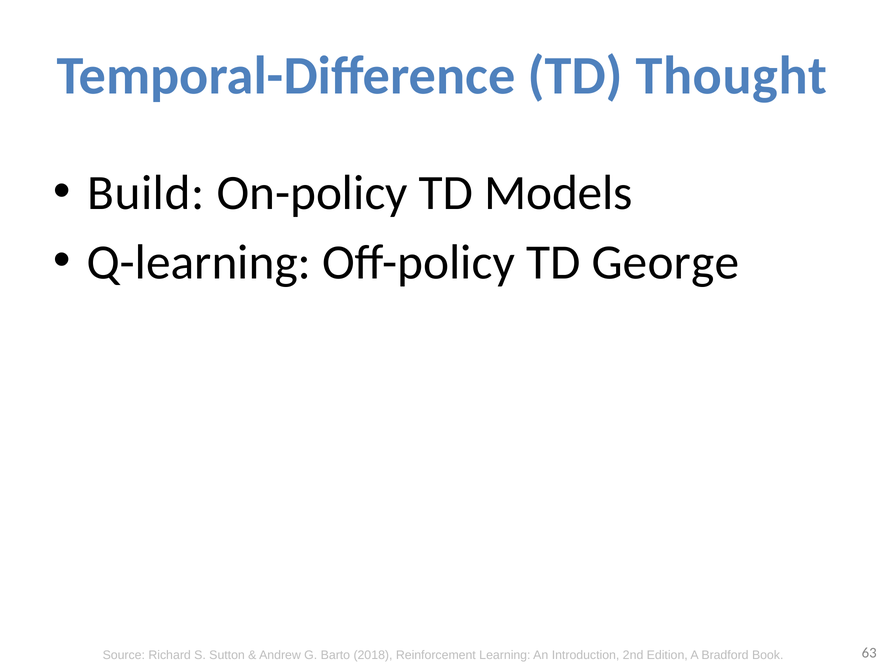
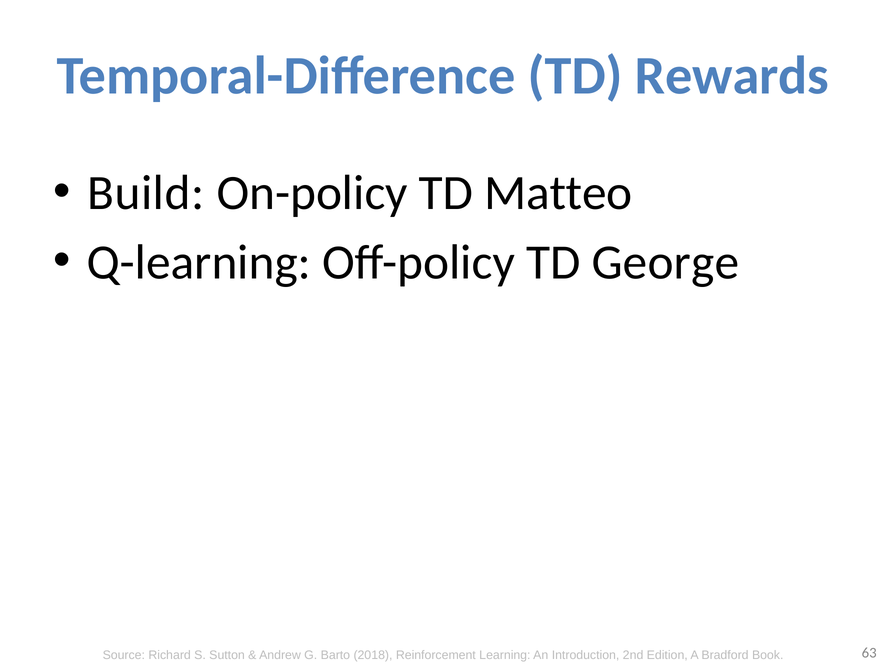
Thought: Thought -> Rewards (732, 76)
Models: Models -> Matteo (558, 193)
